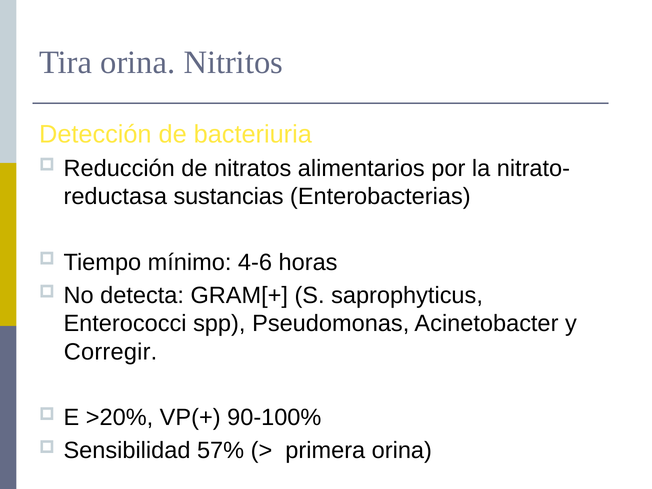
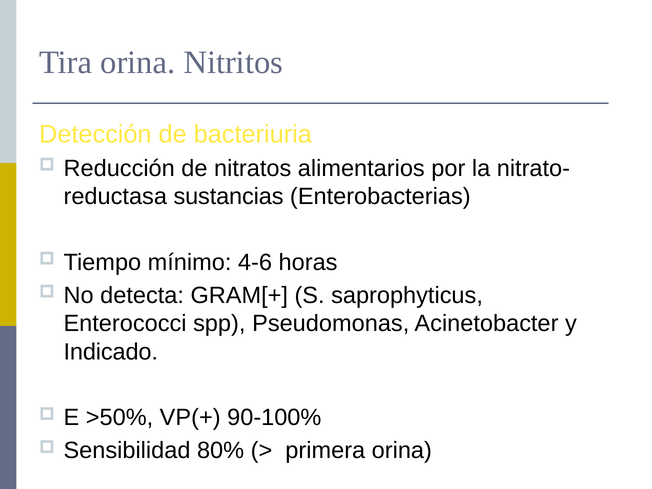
Corregir: Corregir -> Indicado (111, 352)
>20%: >20% -> >50% (120, 418)
57%: 57% -> 80% (221, 451)
